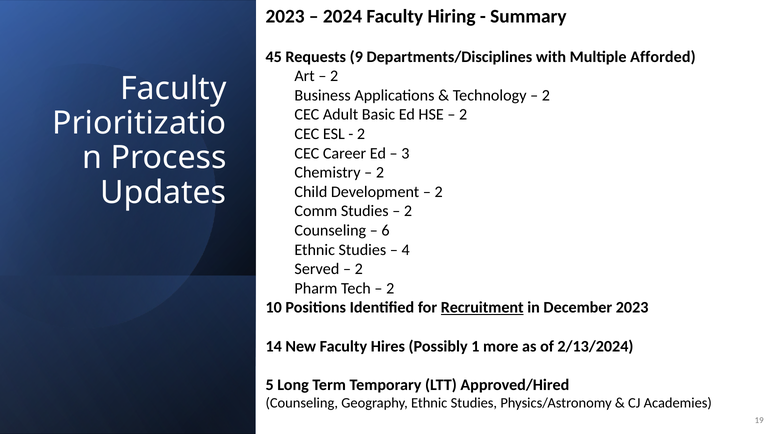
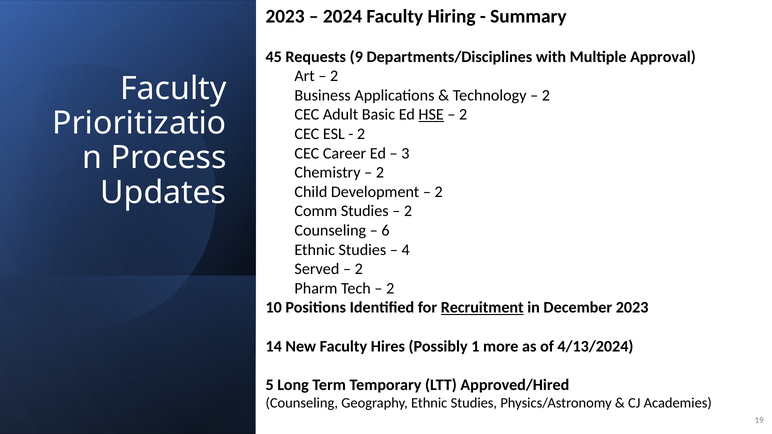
Afforded: Afforded -> Approval (663, 57)
HSE underline: none -> present (431, 115)
2/13/2024: 2/13/2024 -> 4/13/2024 (595, 346)
